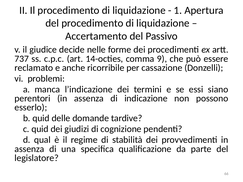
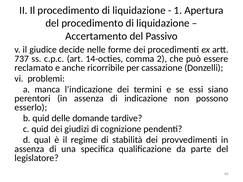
9: 9 -> 2 (162, 59)
